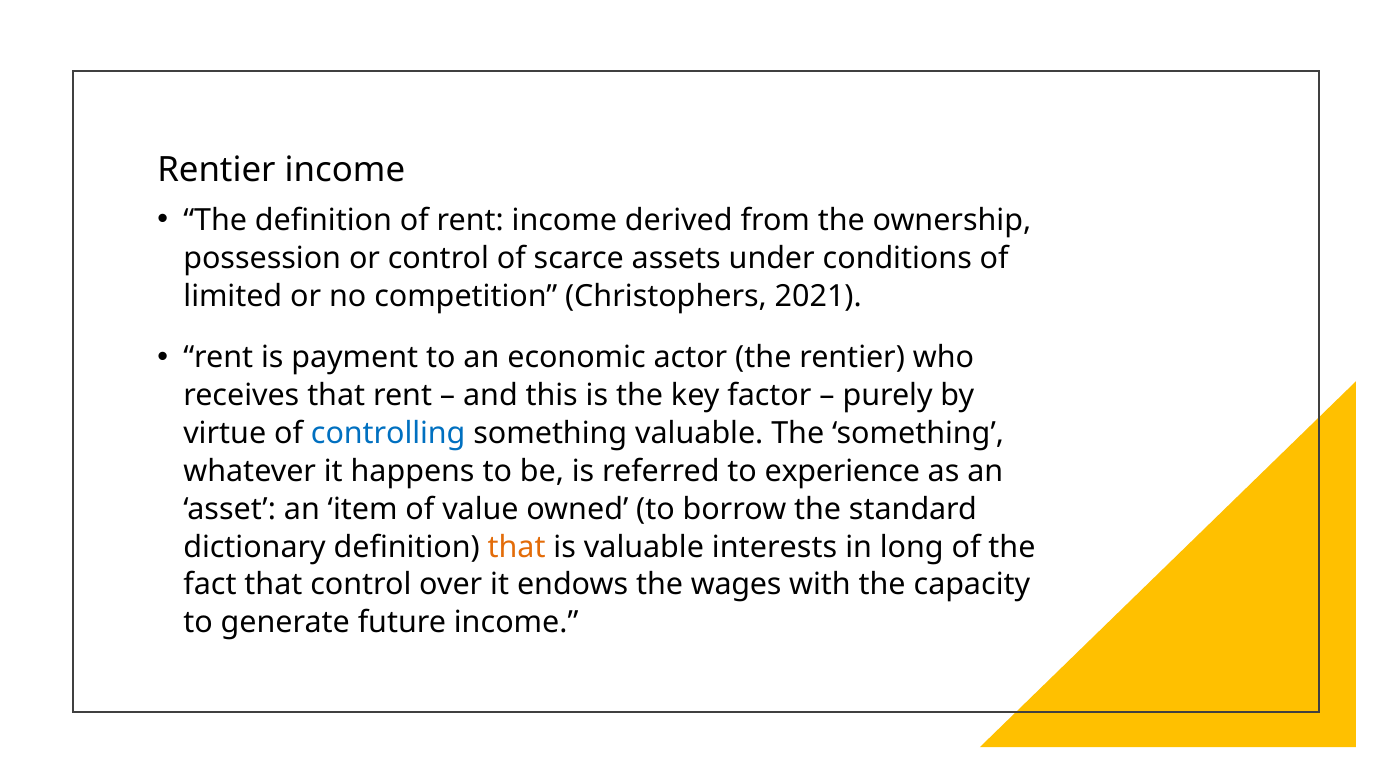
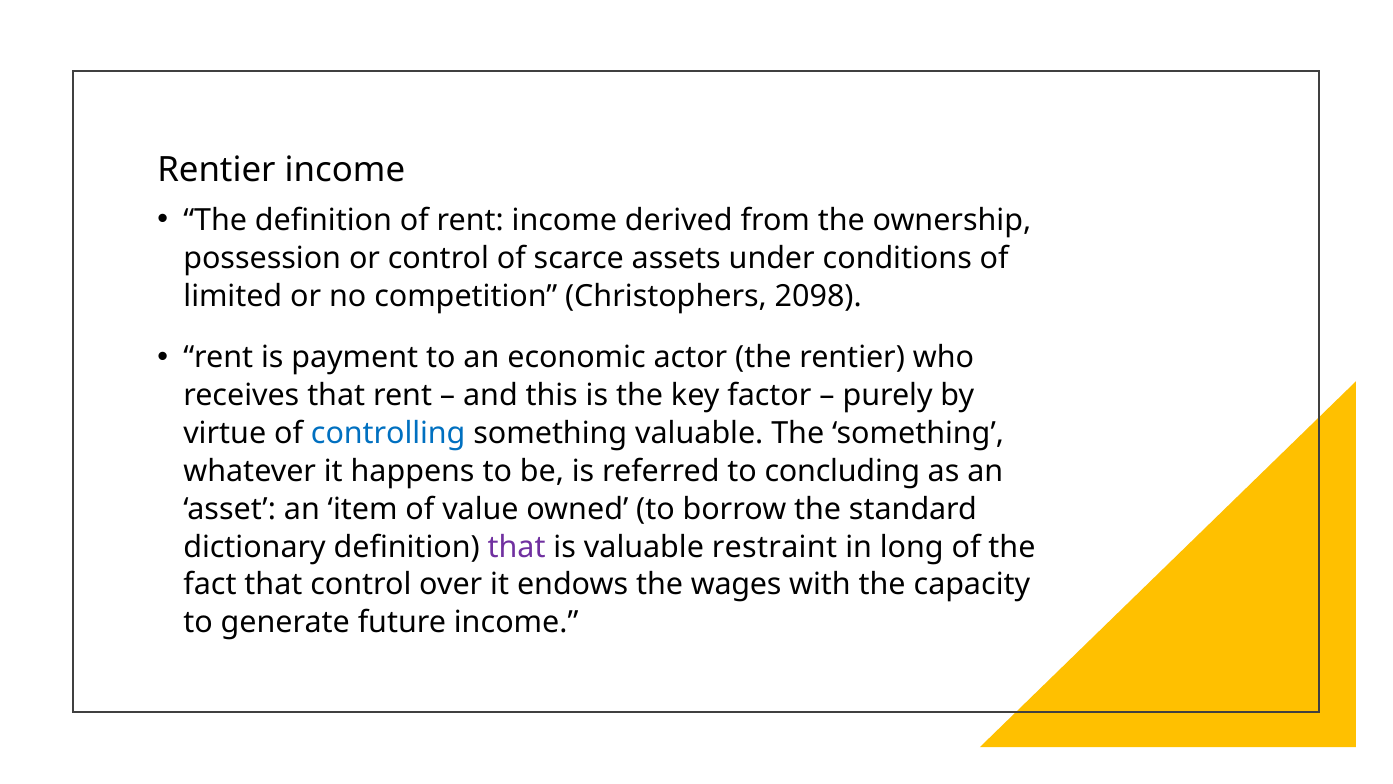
2021: 2021 -> 2098 (818, 296)
experience: experience -> concluding (842, 471)
that colour: orange -> purple (517, 547)
interests: interests -> restraint (774, 547)
